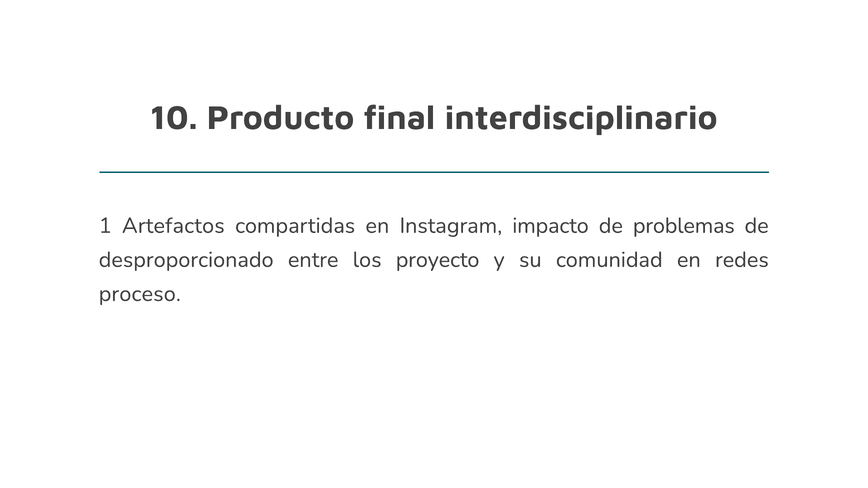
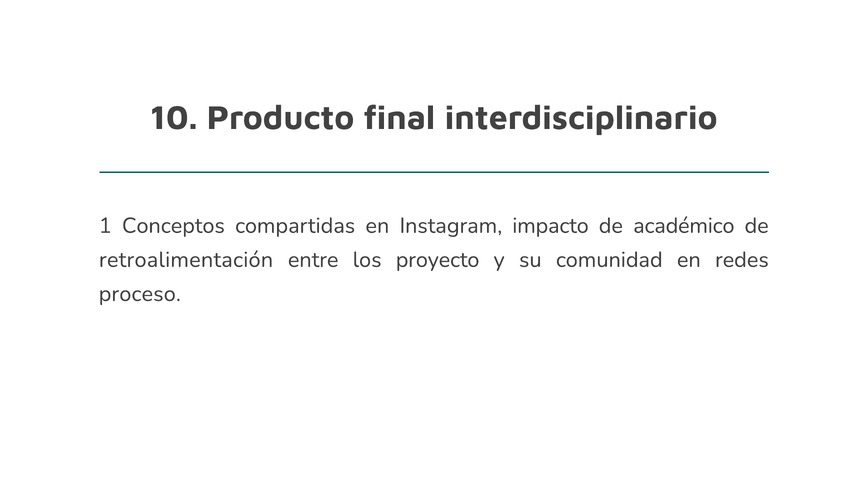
Artefactos: Artefactos -> Conceptos (173, 226)
problemas: problemas -> académico (684, 226)
desproporcionado: desproporcionado -> retroalimentación (186, 260)
